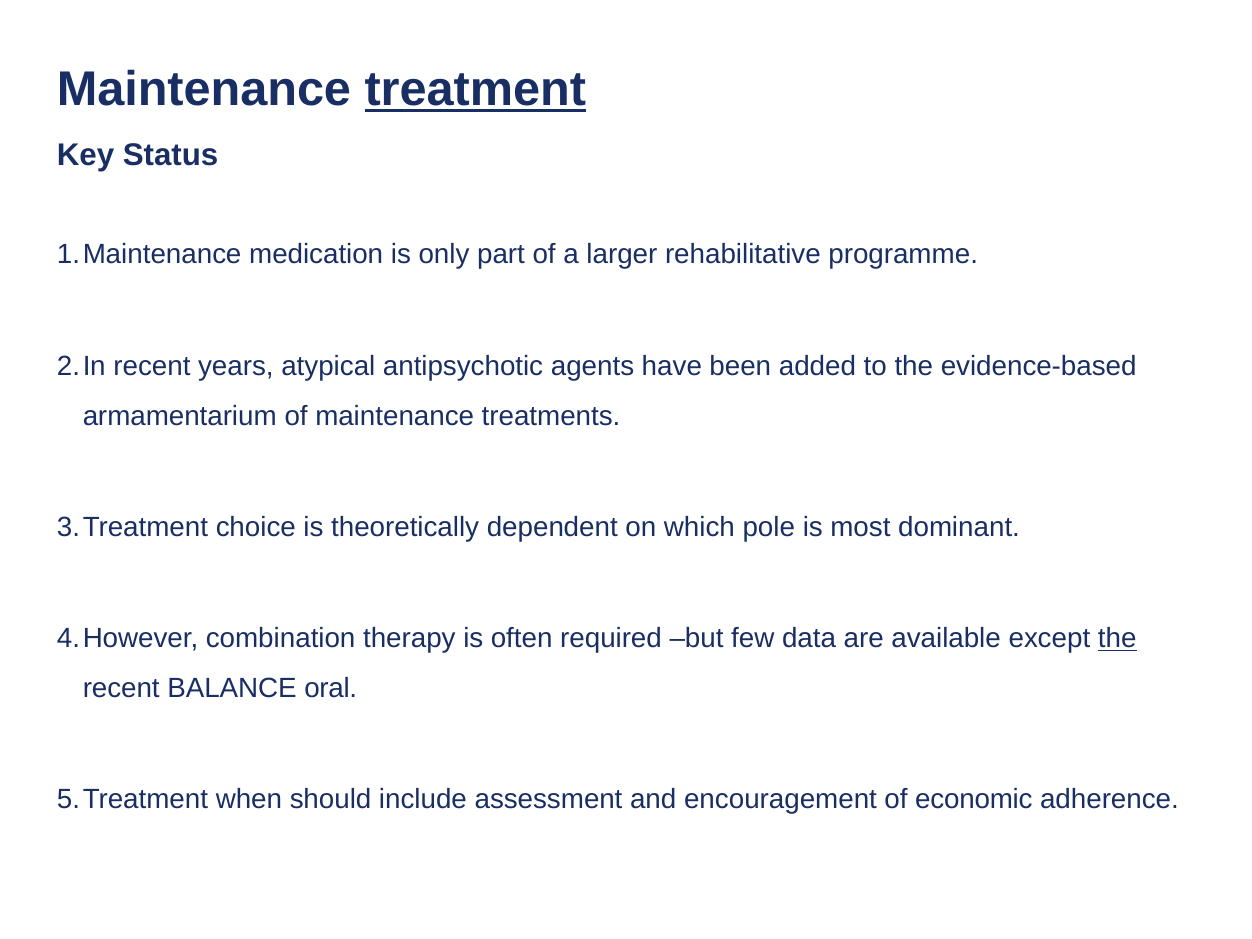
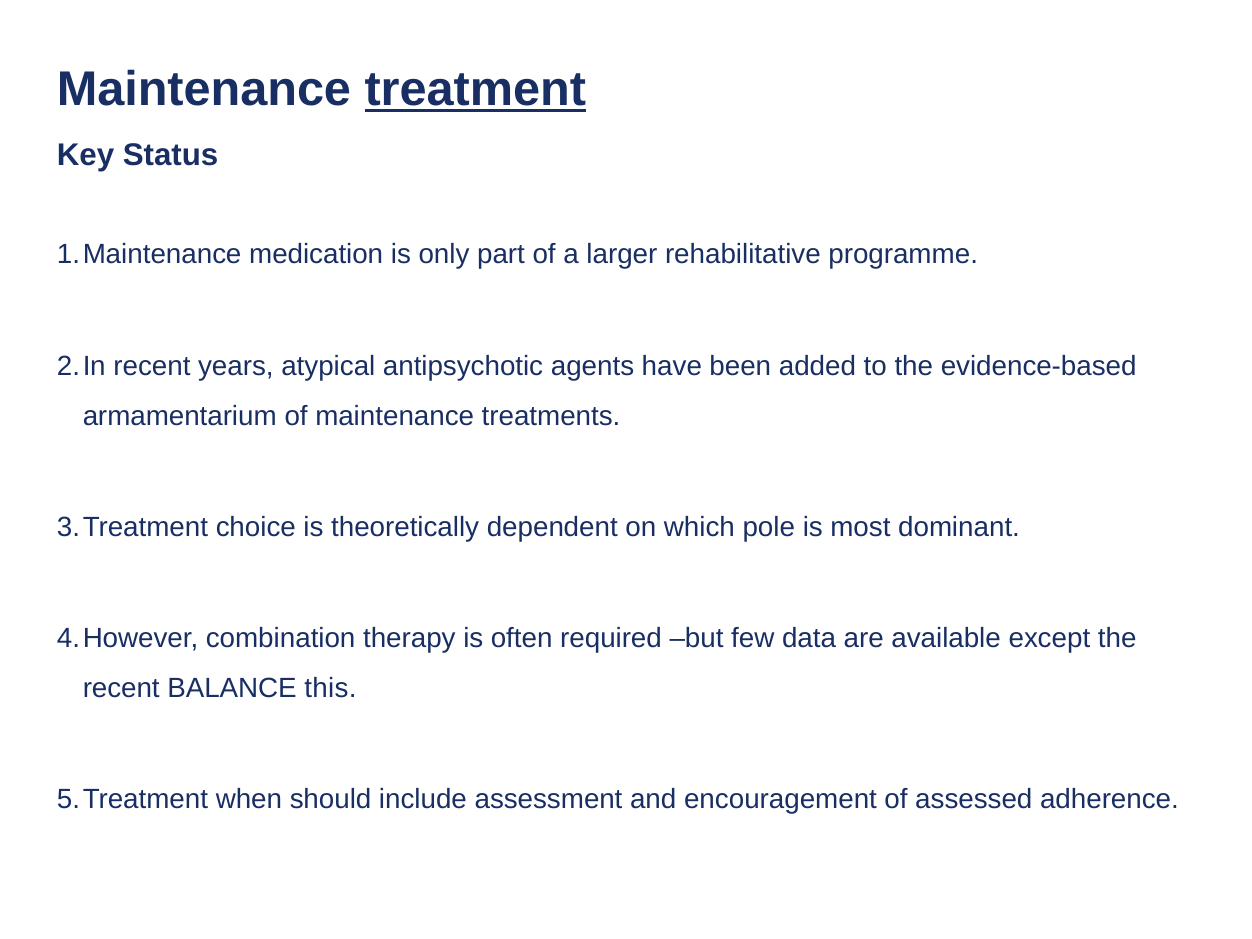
the underline: present -> none (1117, 638)
oral: oral -> this (330, 688)
economic: economic -> assessed (974, 800)
